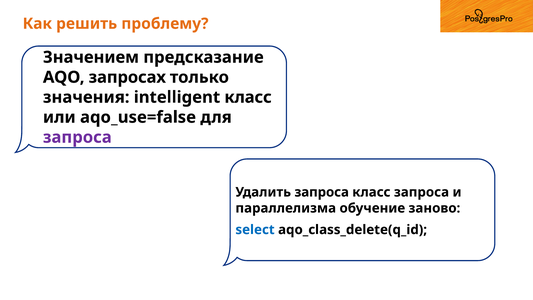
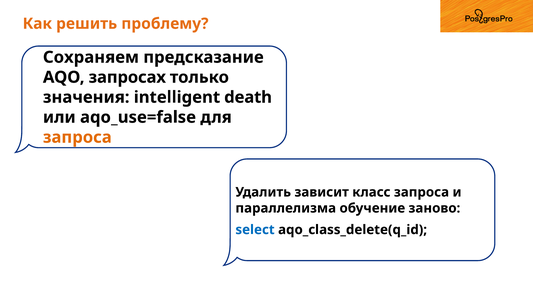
Значением: Значением -> Сохраняем (91, 57)
intelligent класс: класс -> death (248, 97)
запроса colour: purple -> orange (77, 137)
Удалить запроса: запроса -> зависит (322, 192)
